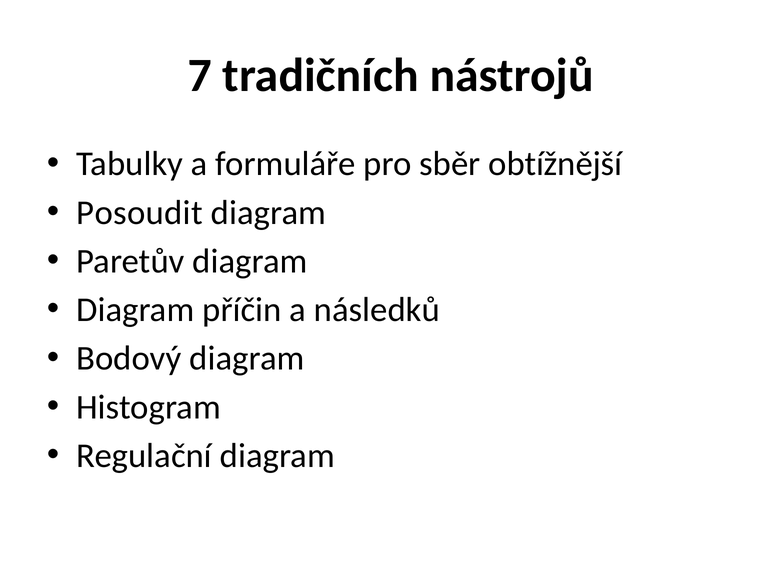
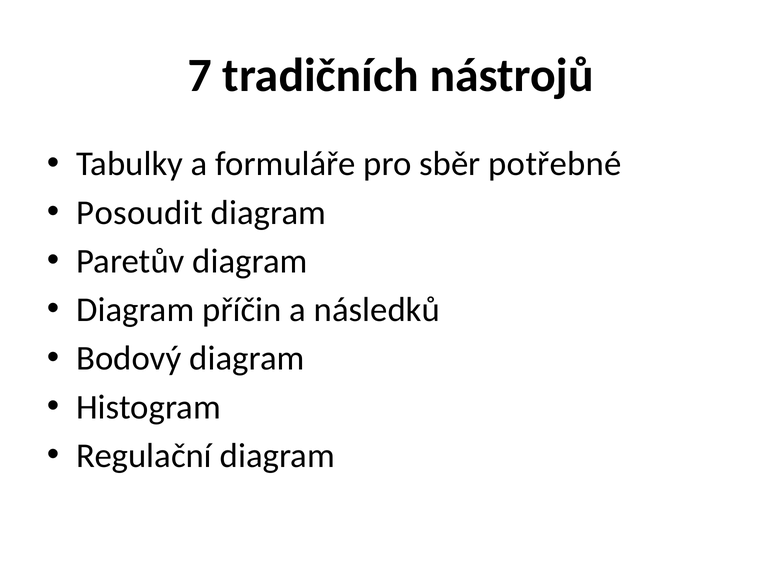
obtížnější: obtížnější -> potřebné (555, 164)
